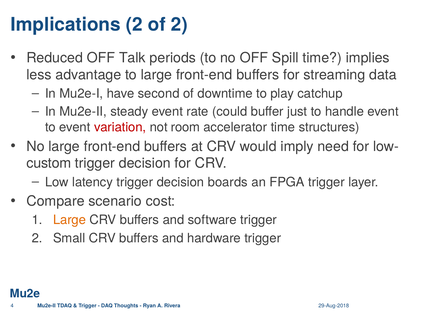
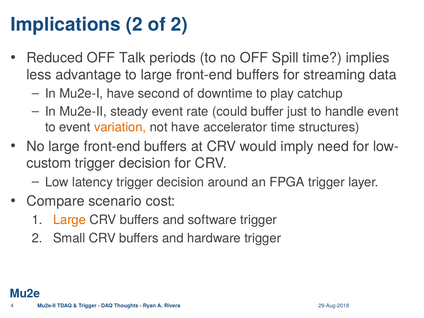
variation colour: red -> orange (120, 127)
not room: room -> have (185, 127)
boards: boards -> around (228, 182)
